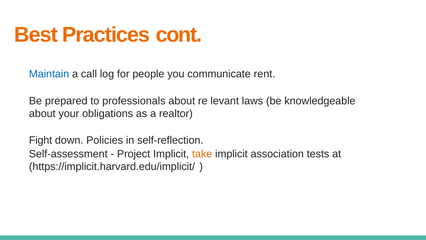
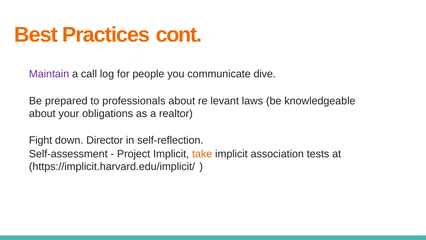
Maintain colour: blue -> purple (49, 74)
rent: rent -> dive (265, 74)
Policies: Policies -> Director (105, 140)
